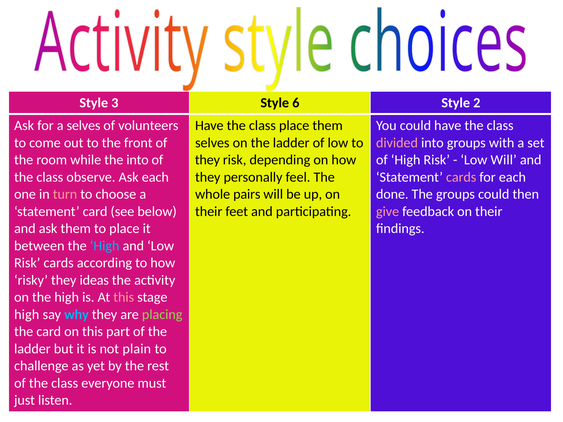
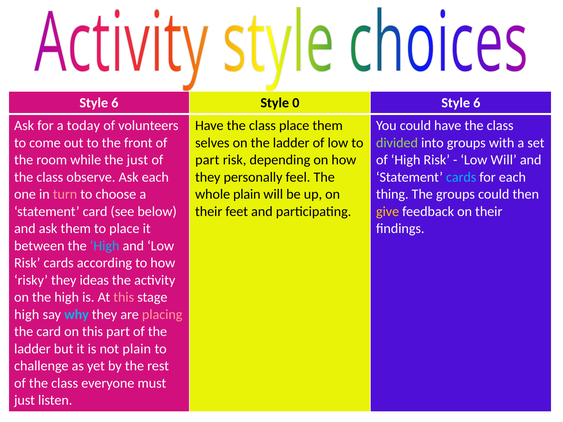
3: 3 -> 6 (115, 103)
6: 6 -> 0 (296, 103)
2: 2 -> 6 (477, 103)
a selves: selves -> today (83, 126)
divided colour: pink -> light green (397, 143)
the into: into -> just (137, 160)
they: they -> part (207, 160)
cards colour: pink -> light blue (461, 177)
whole pairs: pairs -> plain (247, 194)
done: done -> thing (392, 194)
give colour: pink -> yellow (388, 212)
placing colour: light green -> pink (162, 315)
